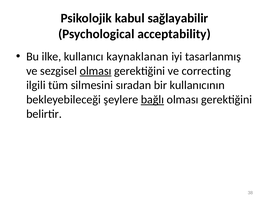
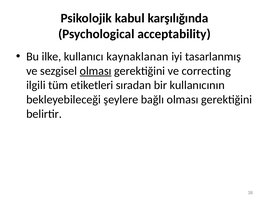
sağlayabilir: sağlayabilir -> karşılığında (178, 18)
silmesini: silmesini -> etiketleri (92, 85)
bağlı underline: present -> none (152, 99)
